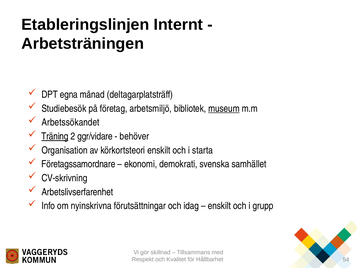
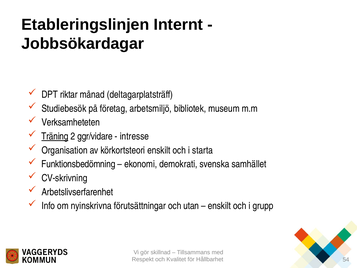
Arbetsträningen: Arbetsträningen -> Jobbsökardagar (83, 44)
egna: egna -> riktar (69, 95)
museum underline: present -> none (224, 108)
Arbetssökandet: Arbetssökandet -> Verksamheteten (71, 122)
behöver: behöver -> intresse (134, 136)
Företagssamordnare: Företagssamordnare -> Funktionsbedömning (78, 164)
idag: idag -> utan (191, 206)
